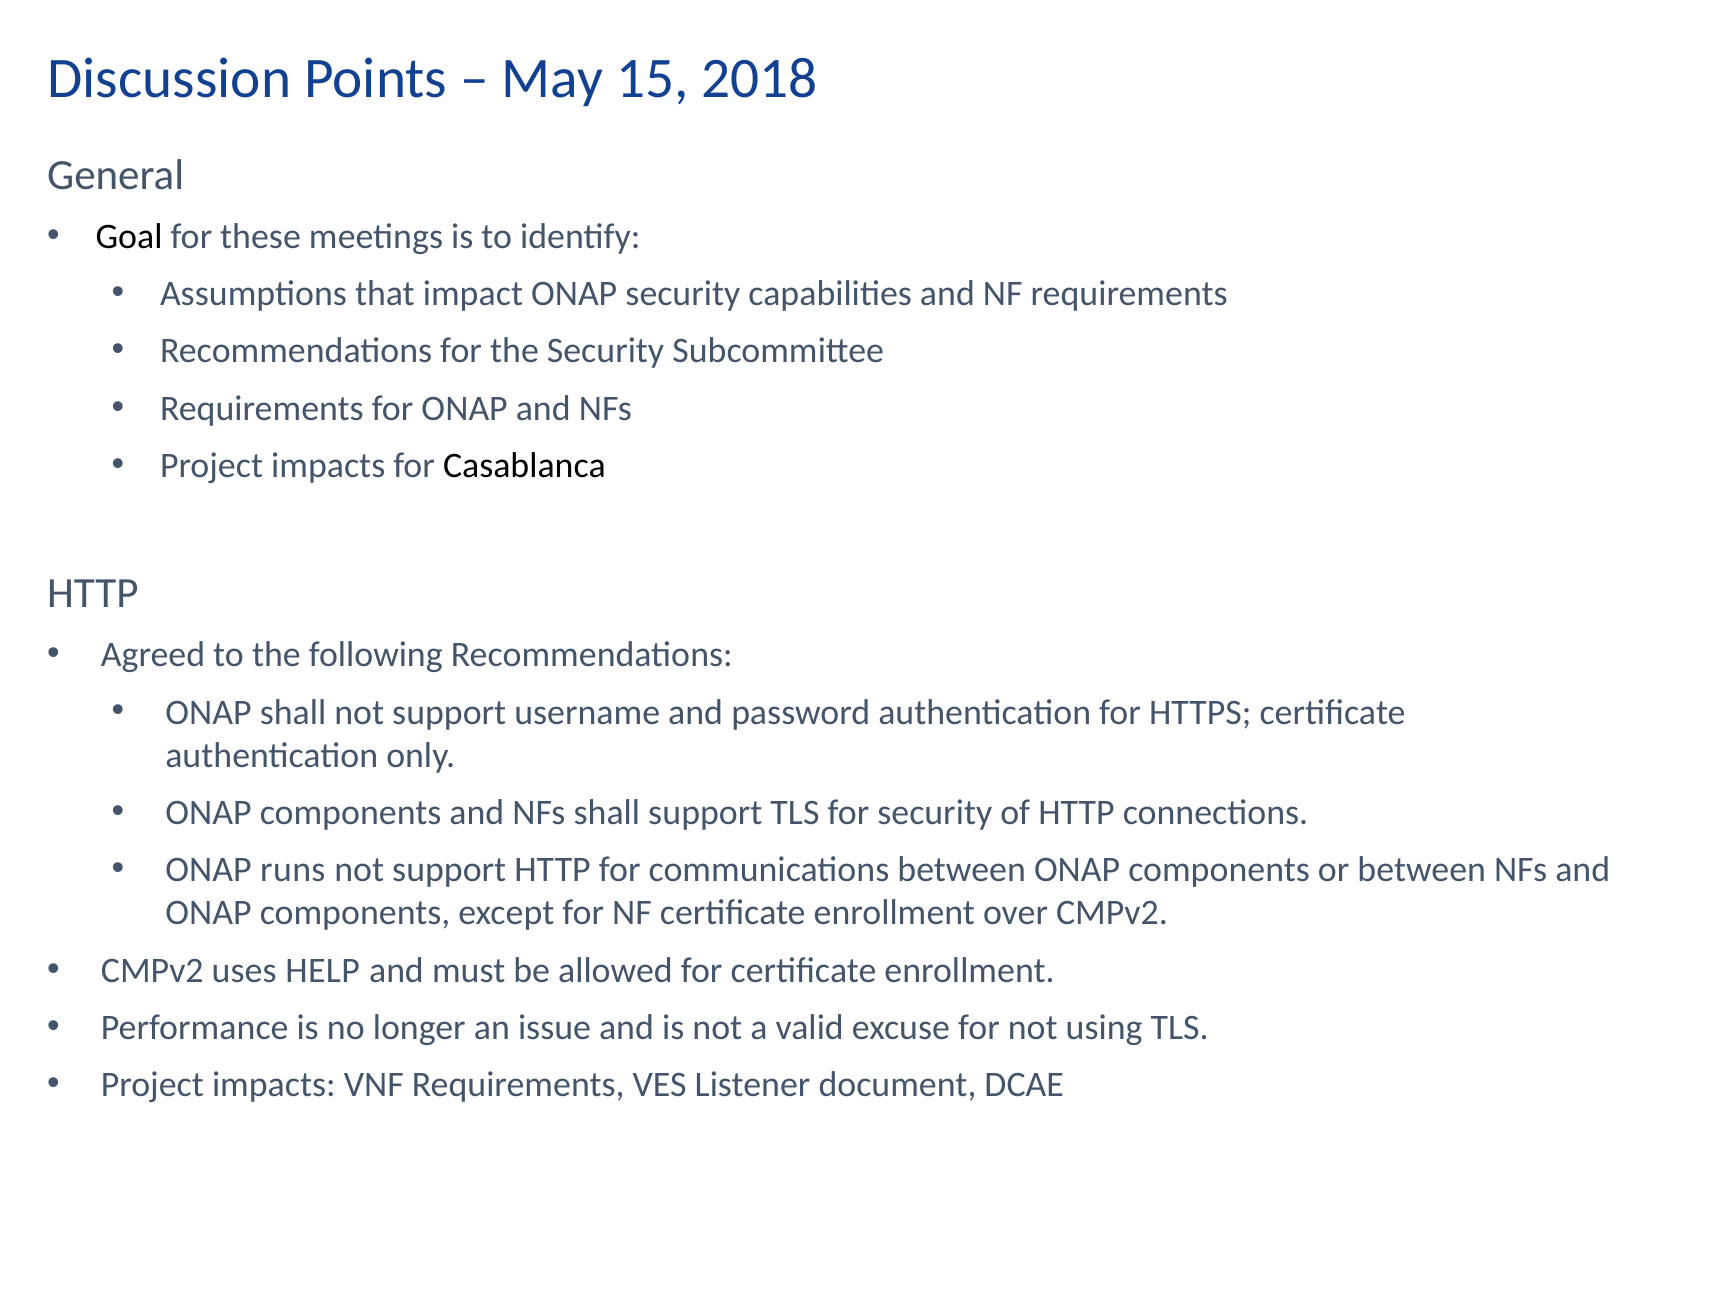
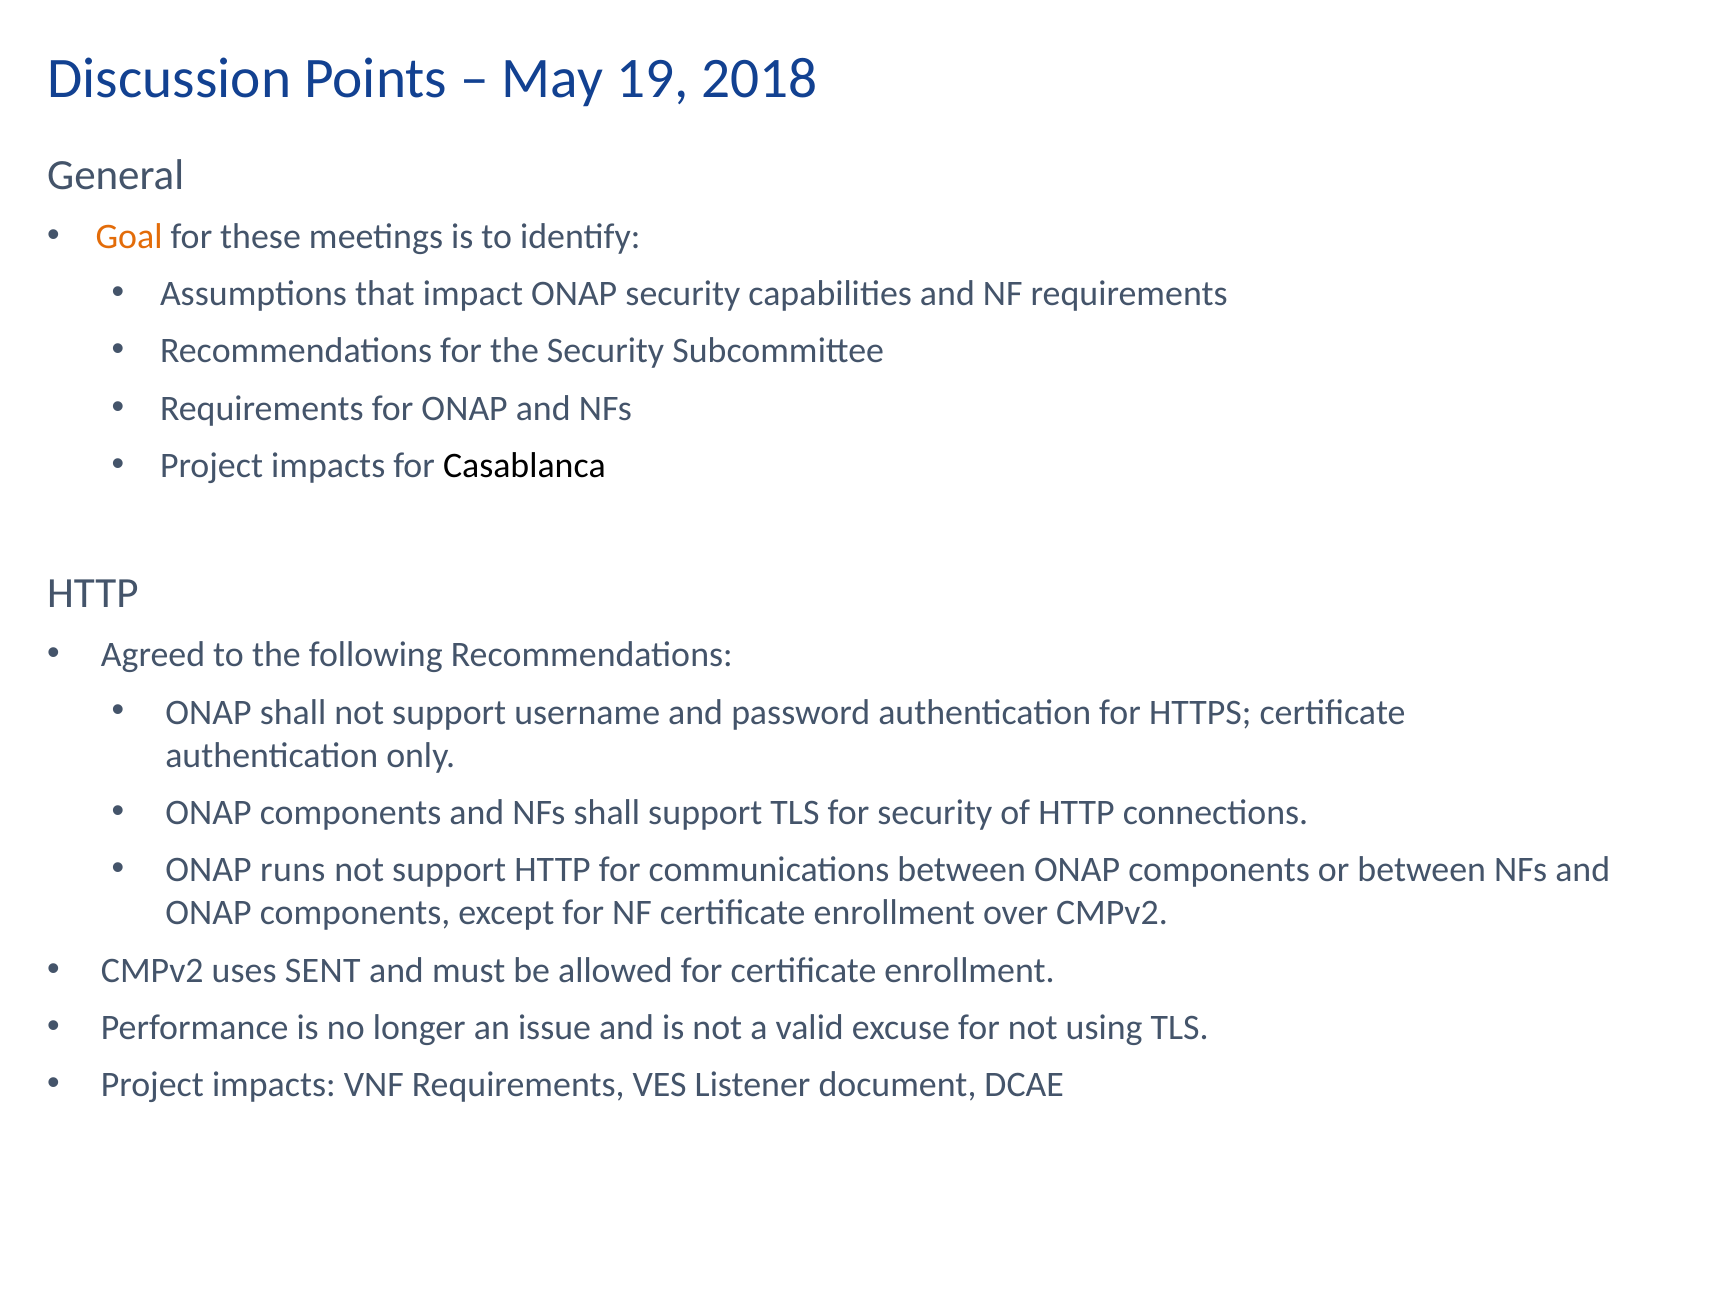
15: 15 -> 19 (652, 79)
Goal colour: black -> orange (129, 236)
HELP: HELP -> SENT (323, 970)
